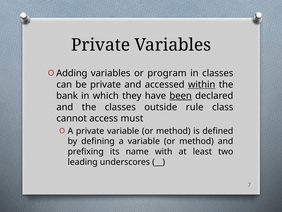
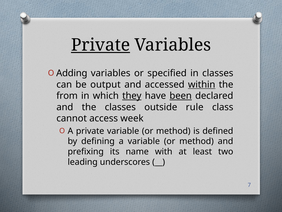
Private underline: none -> present (101, 45)
program: program -> specified (167, 73)
be private: private -> output (105, 84)
bank: bank -> from (67, 96)
they underline: none -> present (132, 96)
must: must -> week (132, 118)
